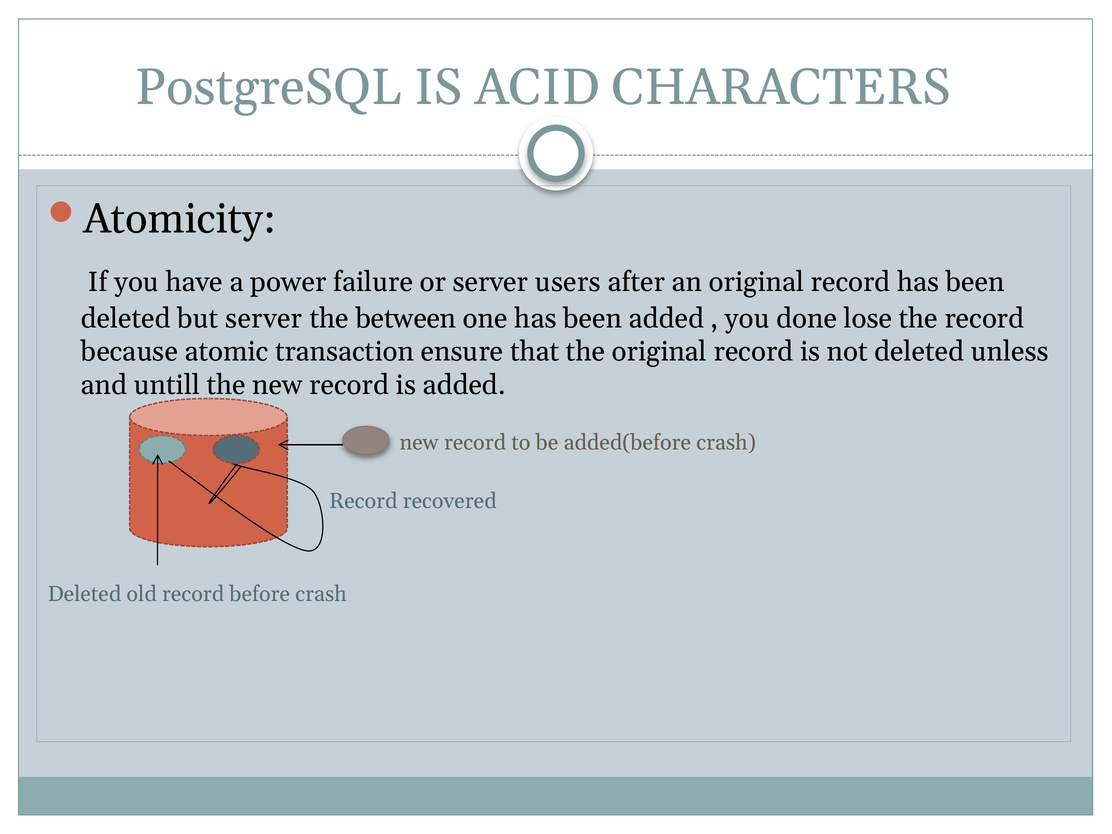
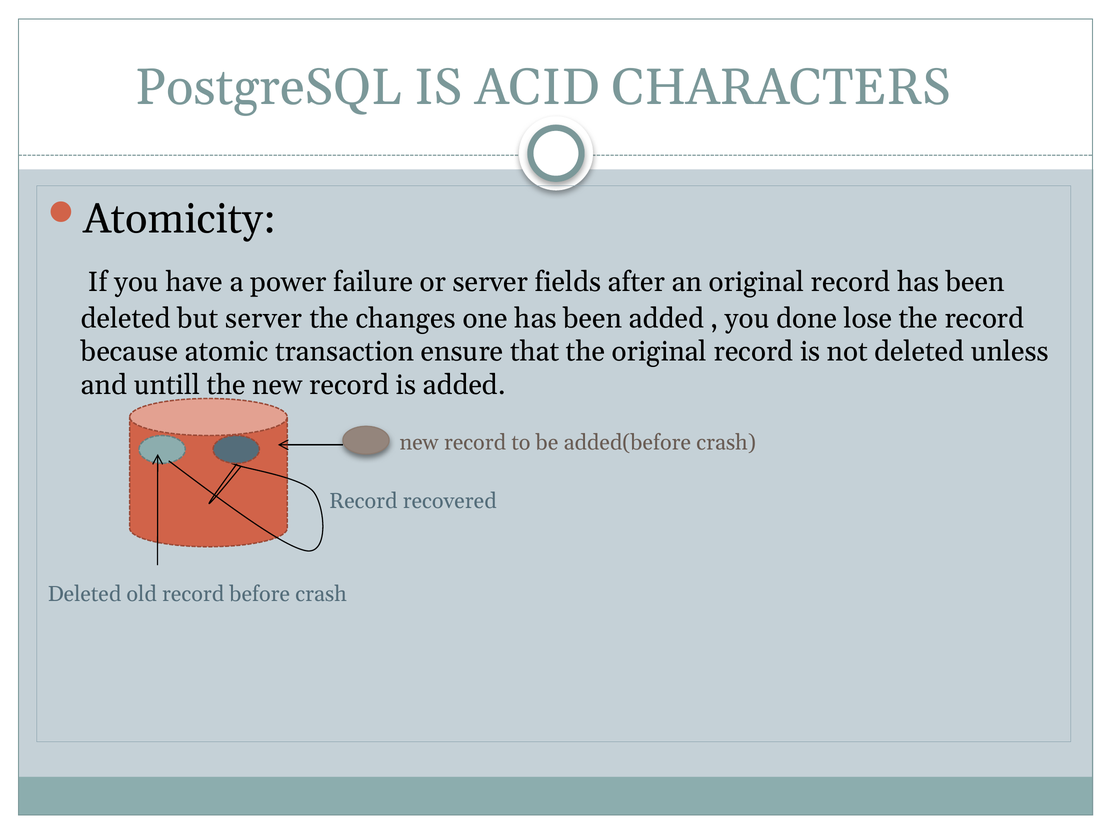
users: users -> fields (568, 282)
between: between -> changes (406, 318)
